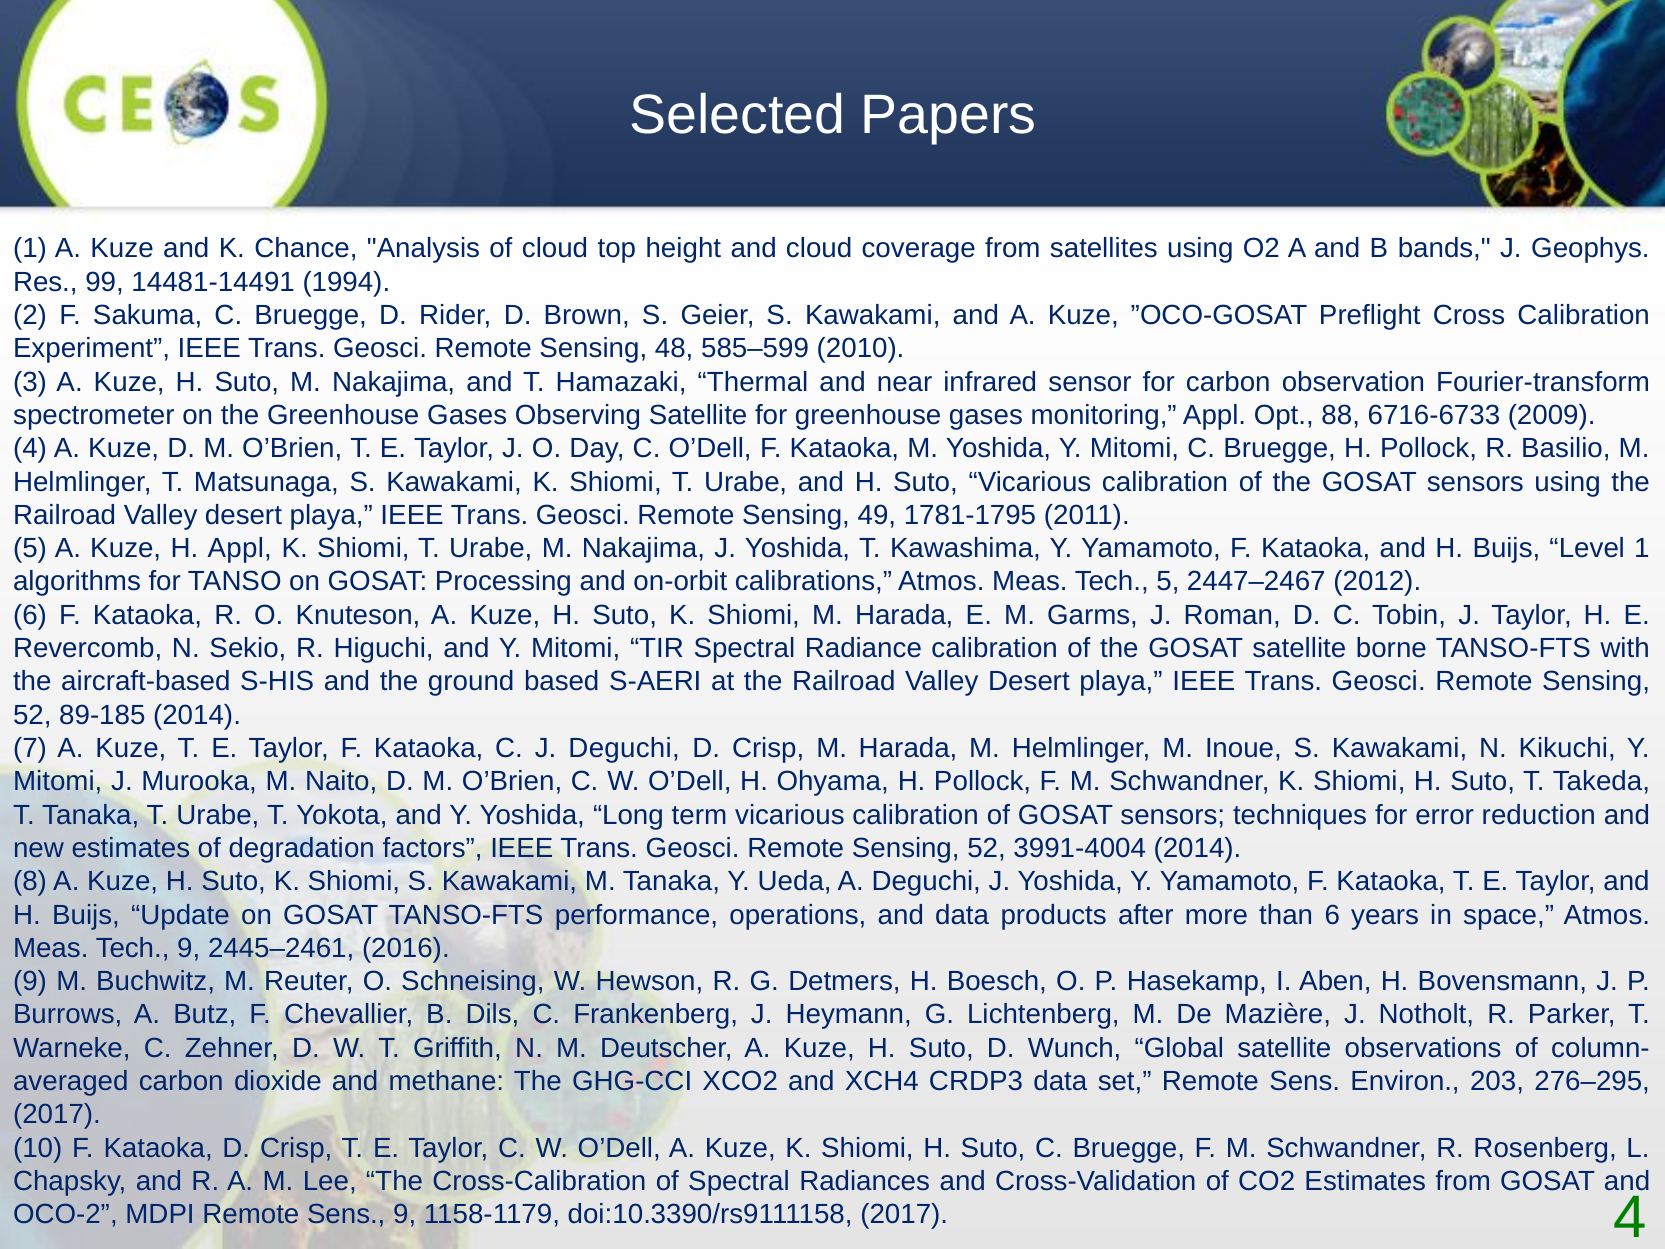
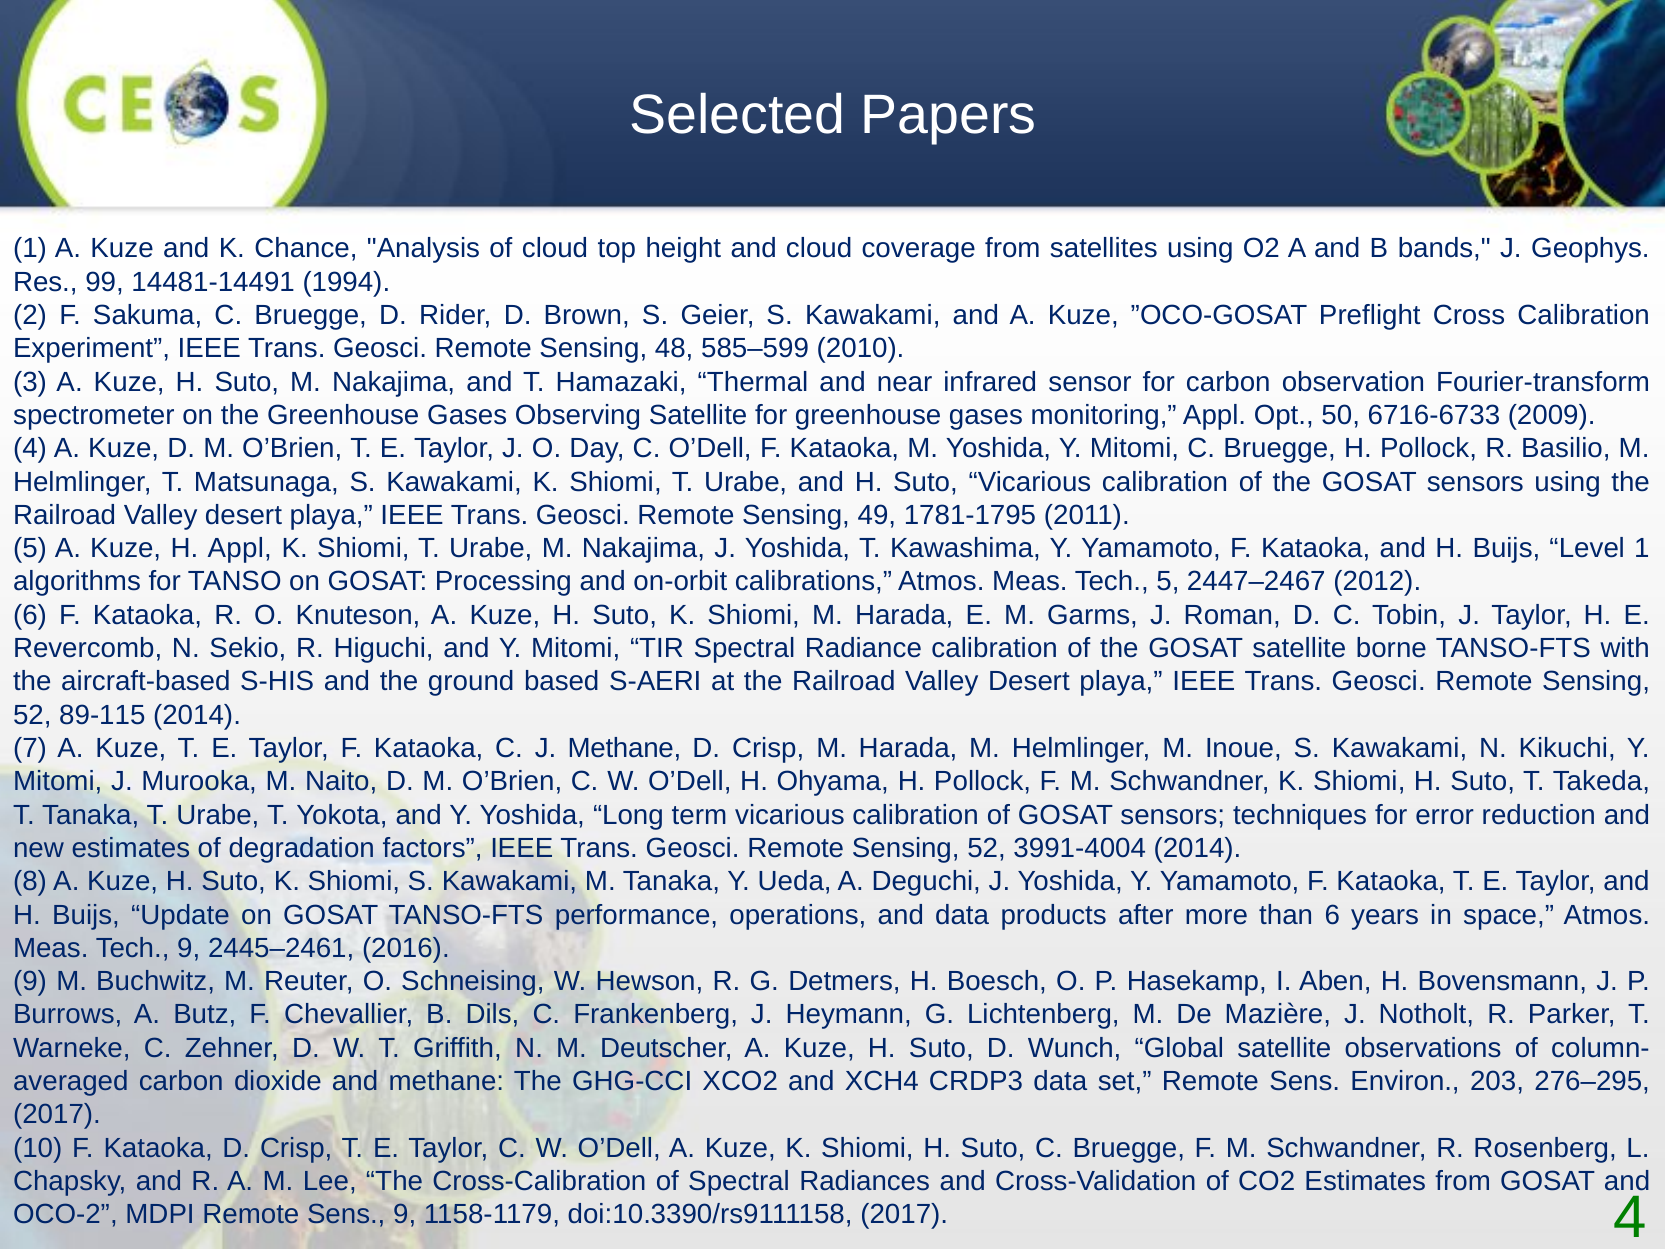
88: 88 -> 50 (1341, 415)
89-185: 89-185 -> 89-115 (102, 715)
J Deguchi: Deguchi -> Methane (624, 748)
